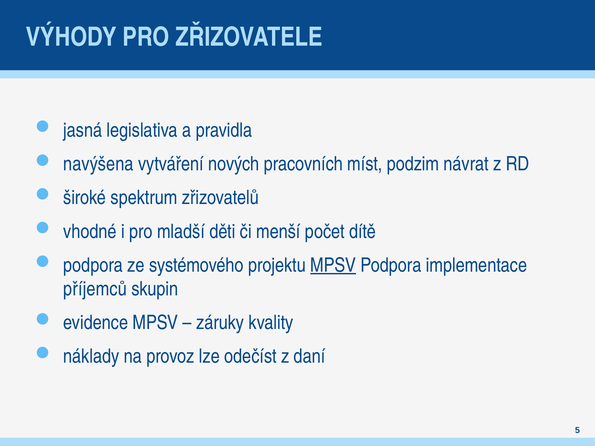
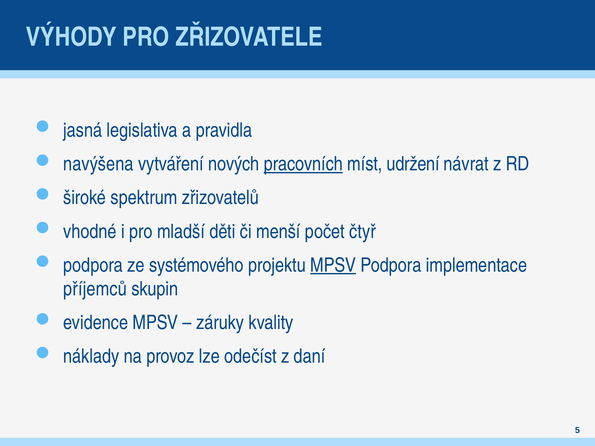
pracovních underline: none -> present (303, 164)
podzim: podzim -> udržení (413, 164)
dítě: dítě -> čtyř (362, 232)
